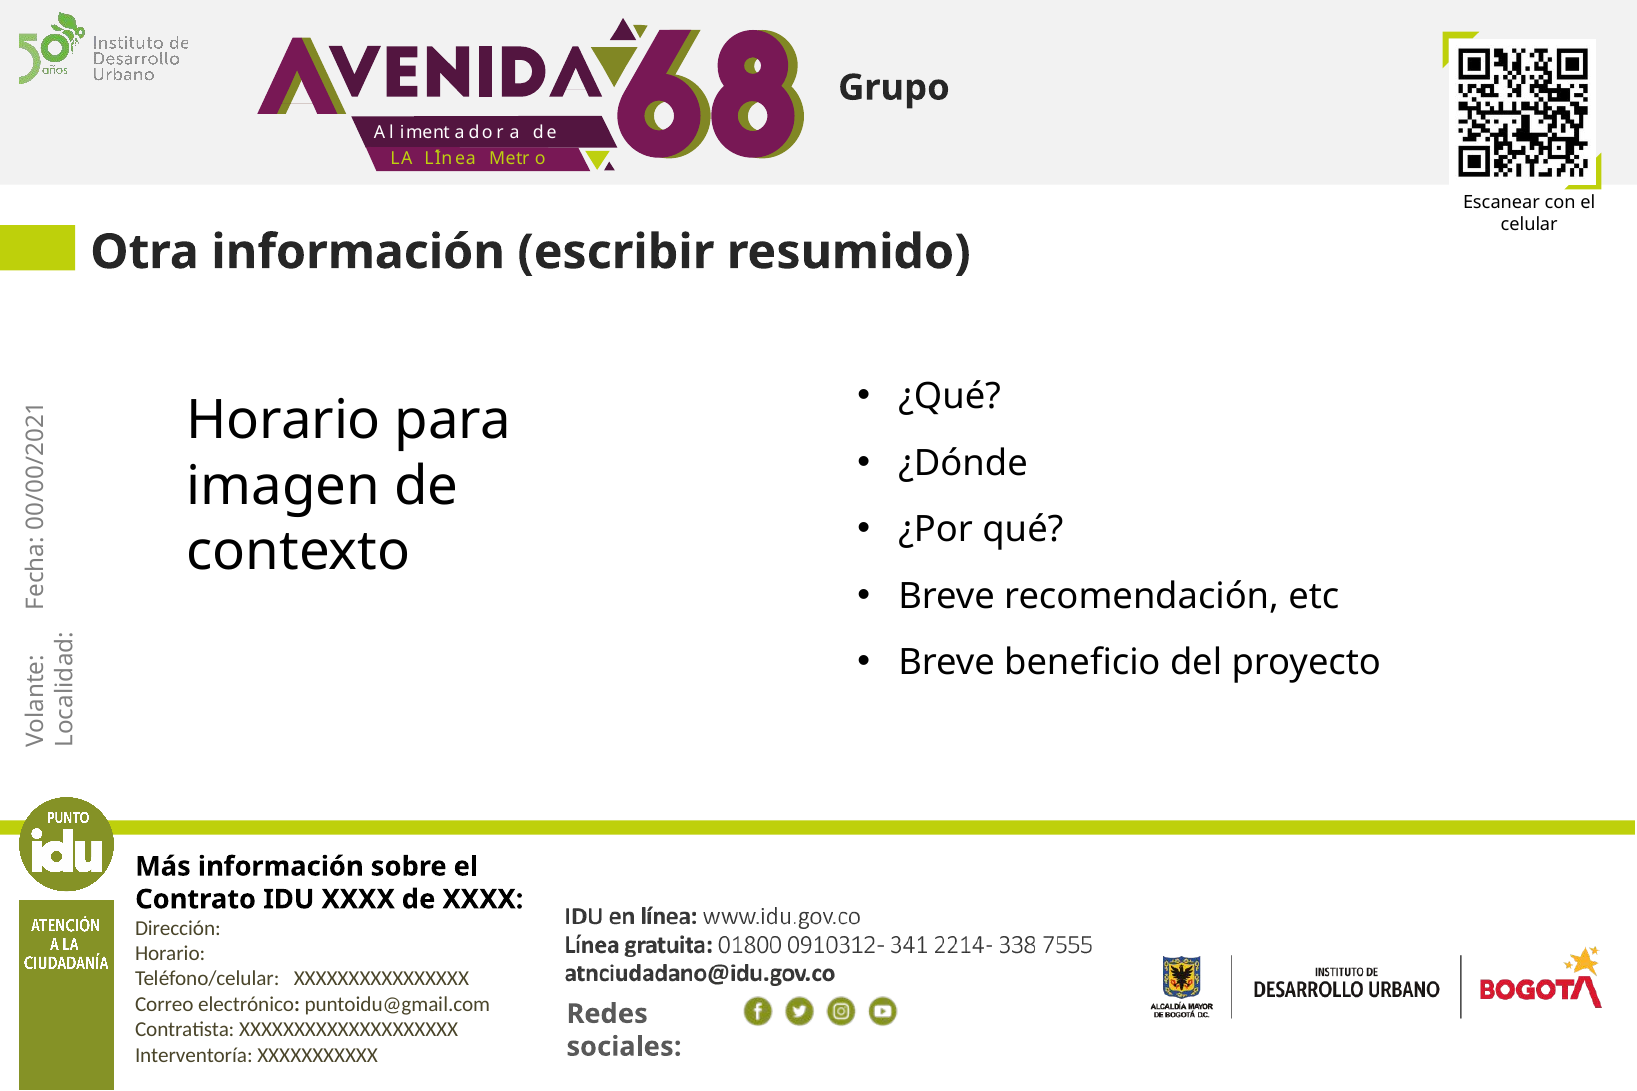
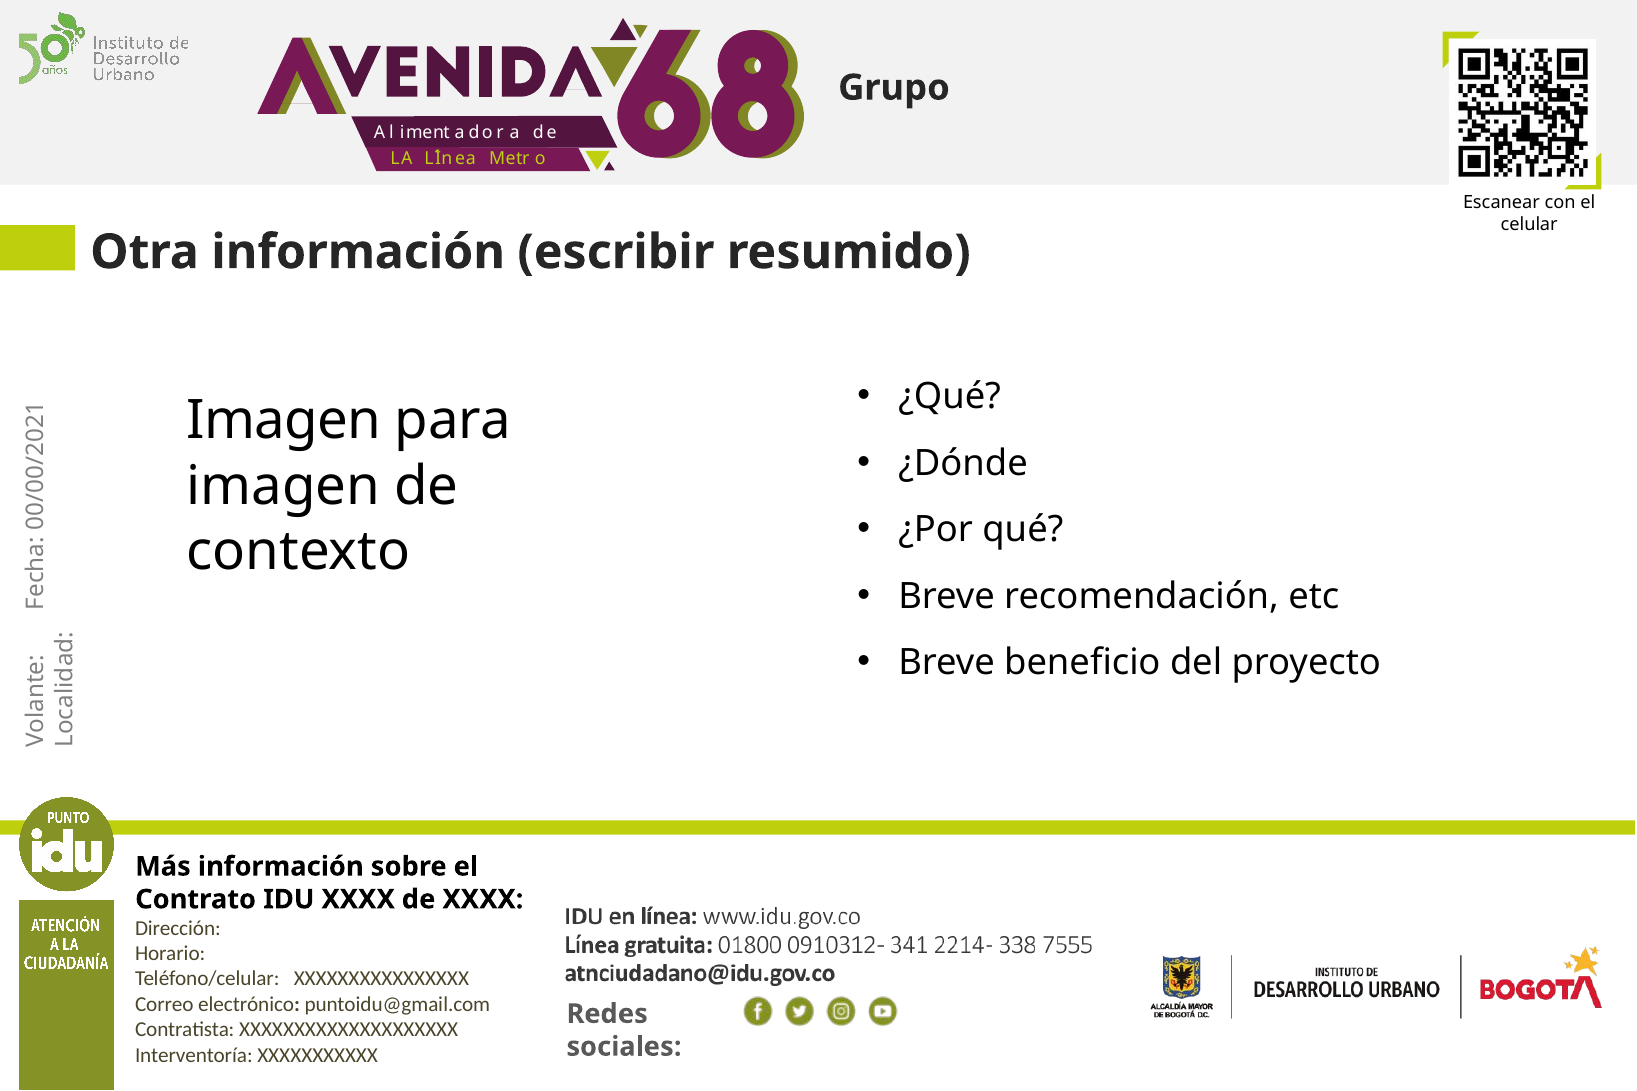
Horario: Horario -> Imagen (284, 421)
